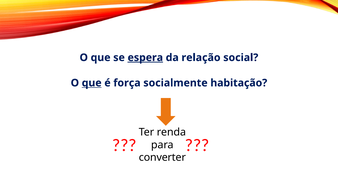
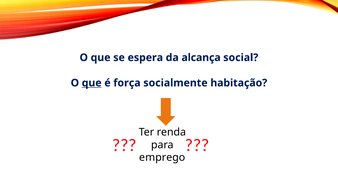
espera underline: present -> none (145, 58)
relação: relação -> alcança (201, 58)
converter: converter -> emprego (162, 158)
